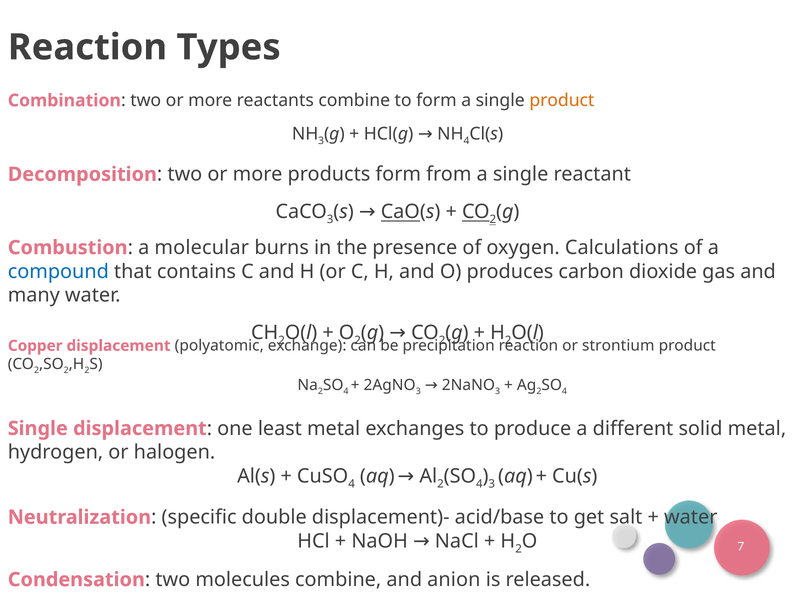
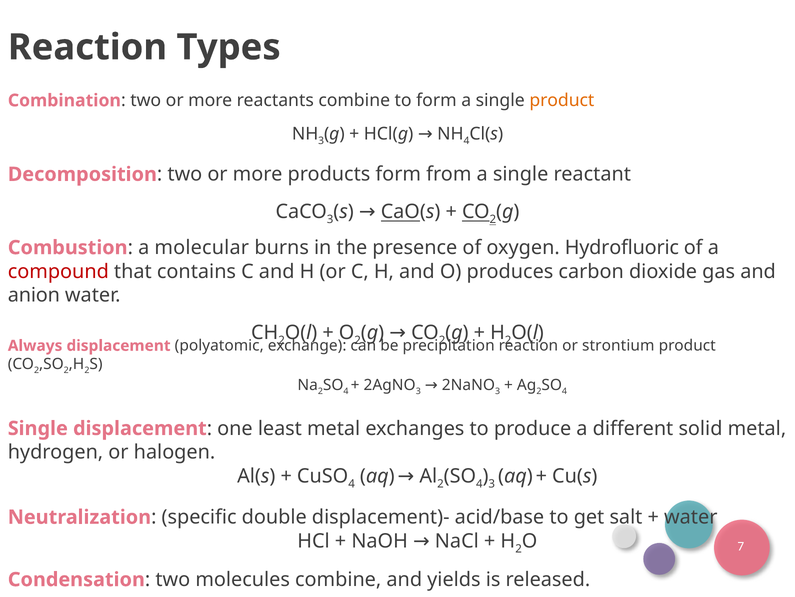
Calculations: Calculations -> Hydrofluoric (622, 247)
compound colour: blue -> red (58, 271)
many: many -> anion (34, 295)
Copper: Copper -> Always (35, 345)
anion: anion -> yields (454, 579)
